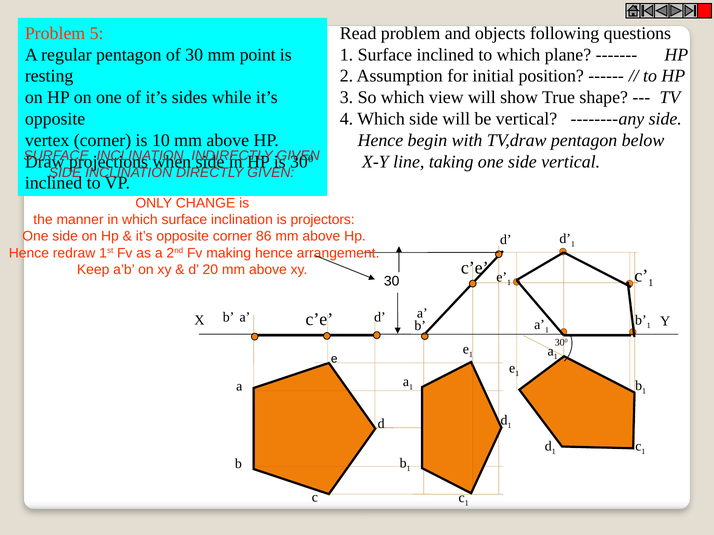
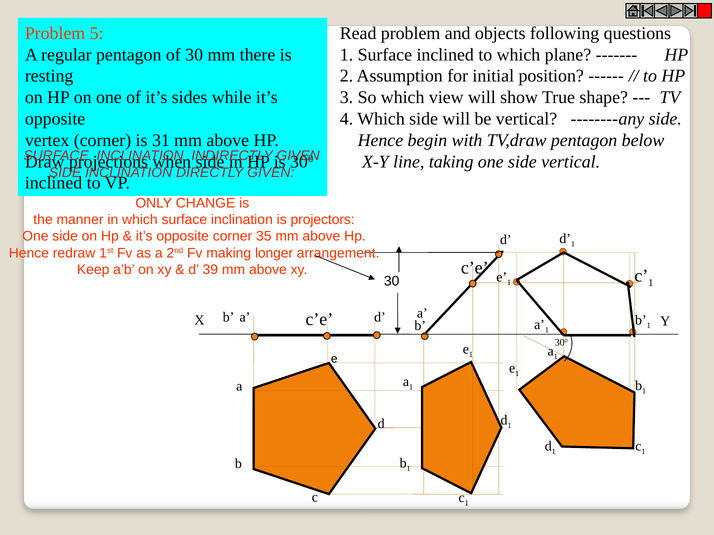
point: point -> there (258, 55)
10: 10 -> 31 (161, 140)
86: 86 -> 35 (264, 237)
making hence: hence -> longer (274, 253)
20: 20 -> 39 (210, 270)
